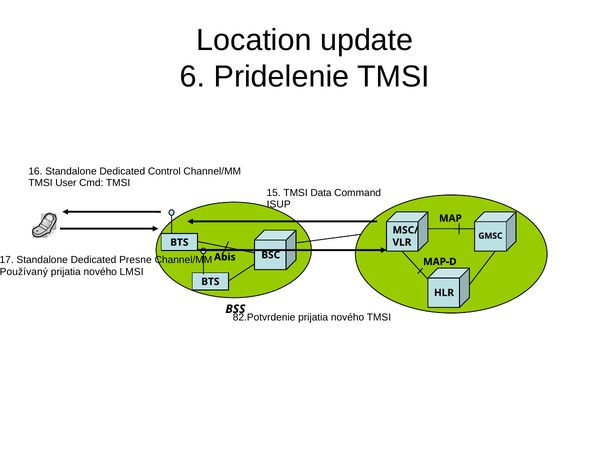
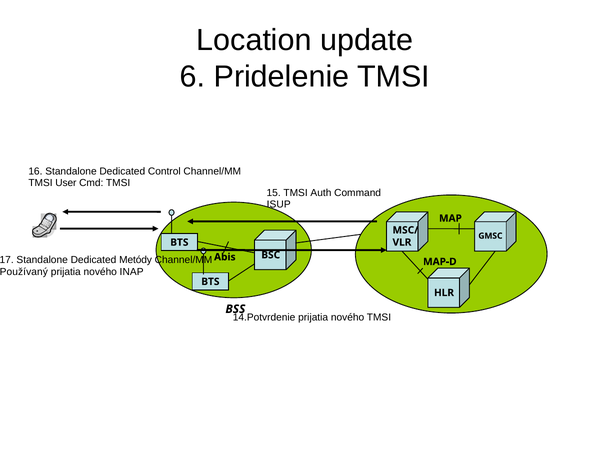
Data: Data -> Auth (321, 193)
Presne: Presne -> Metódy (136, 260)
LMSI: LMSI -> INAP (132, 272)
82.Potvrdenie: 82.Potvrdenie -> 14.Potvrdenie (264, 318)
